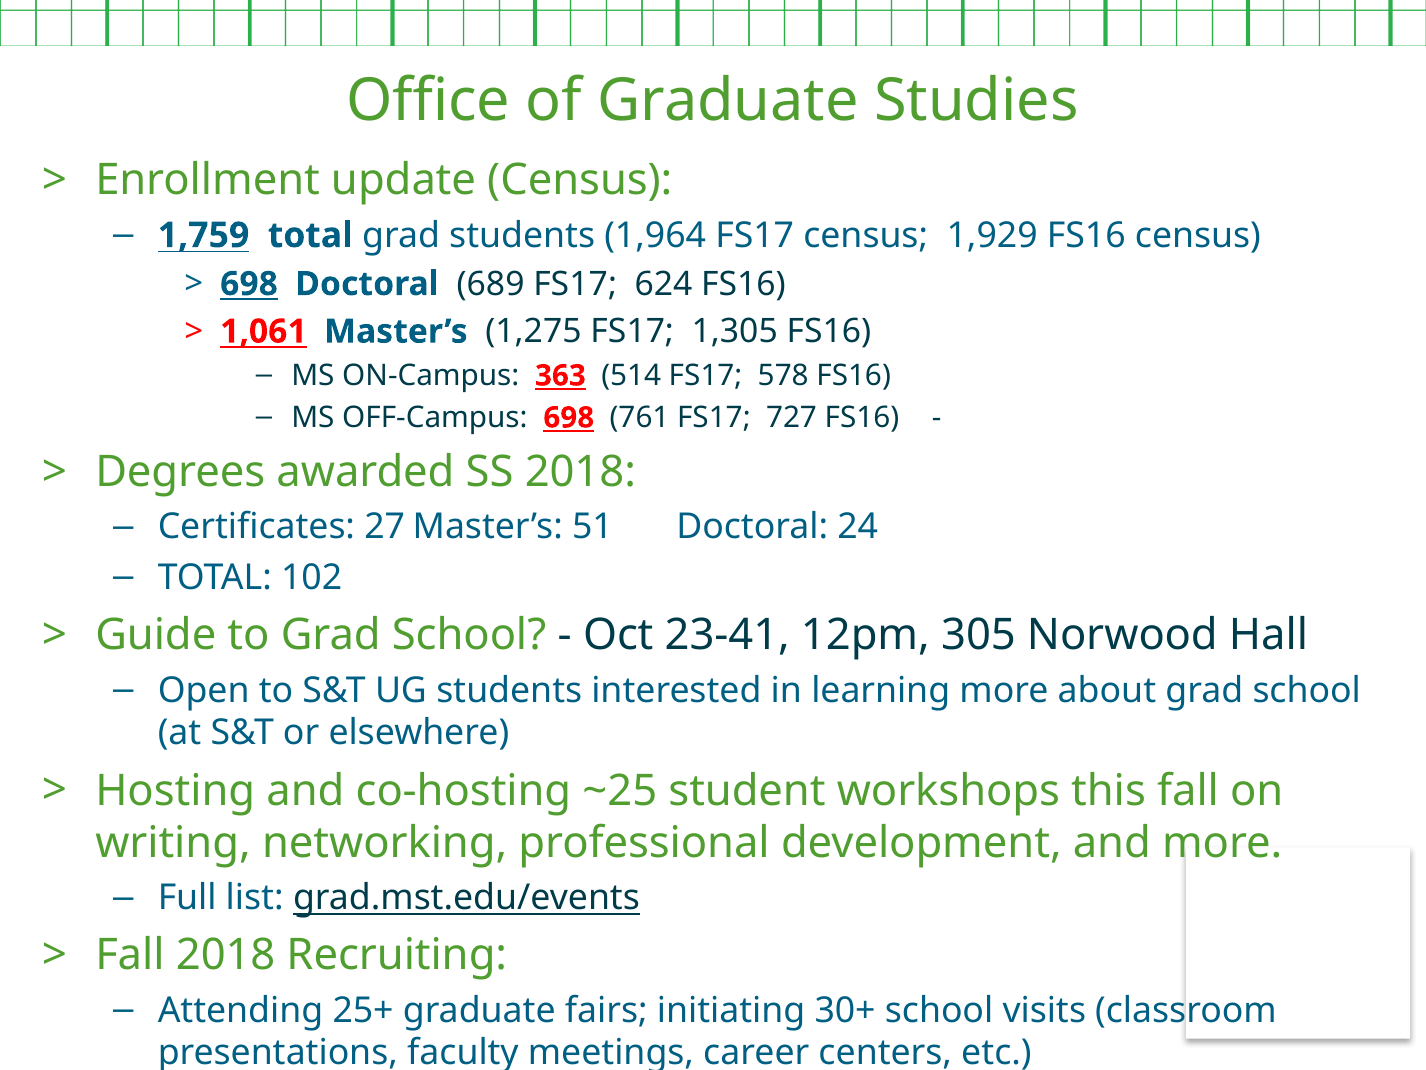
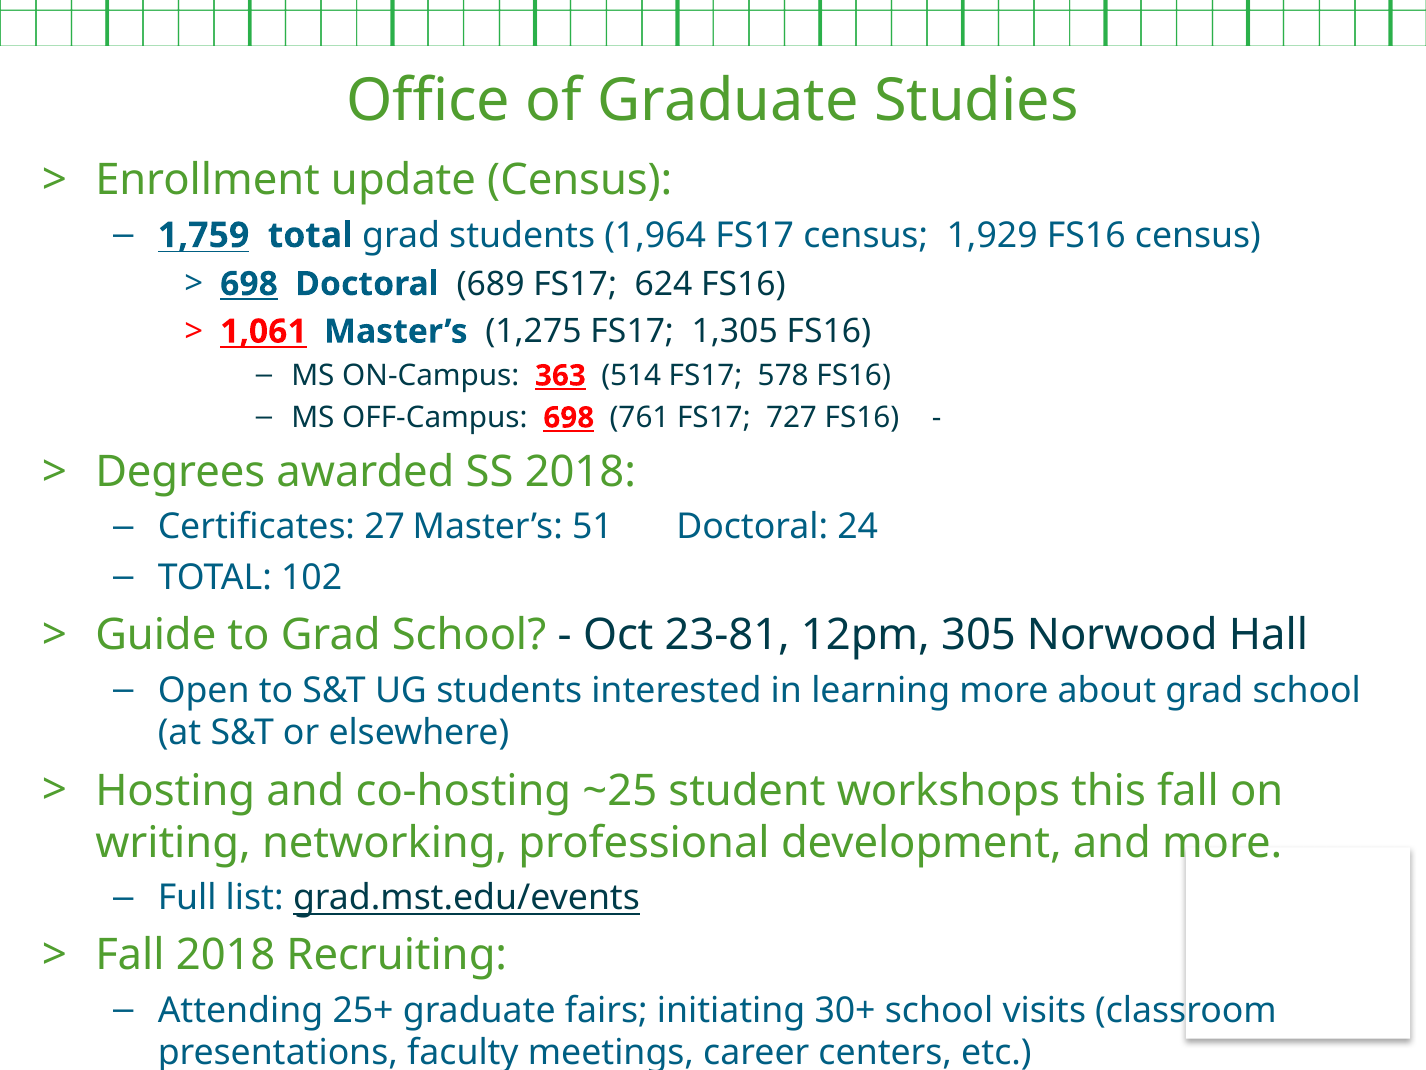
23-41: 23-41 -> 23-81 (727, 635)
